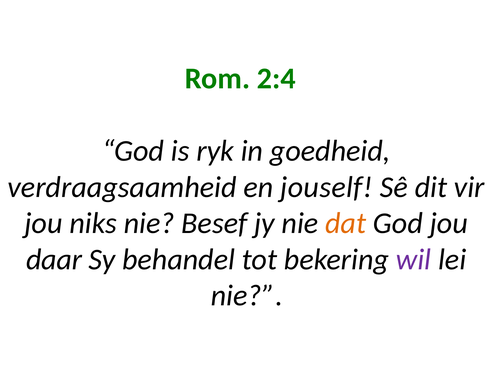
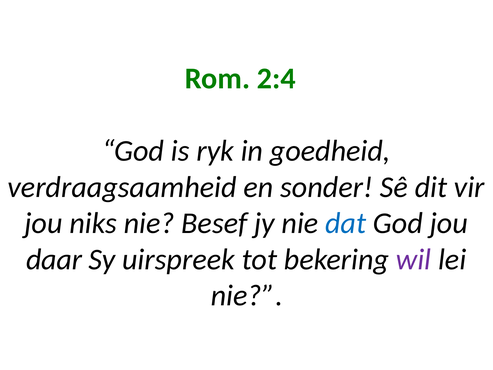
jouself: jouself -> sonder (327, 187)
dat colour: orange -> blue (346, 223)
behandel: behandel -> uirspreek (179, 259)
